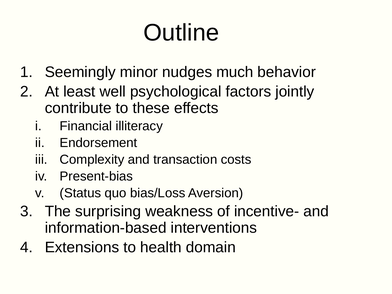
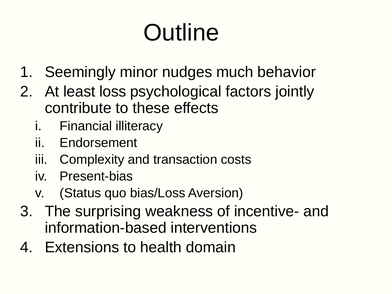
well: well -> loss (113, 92)
